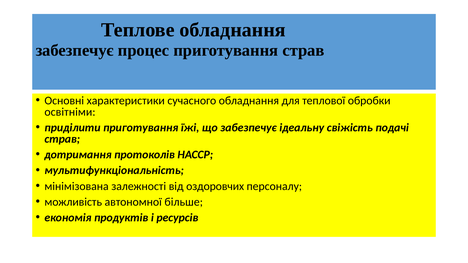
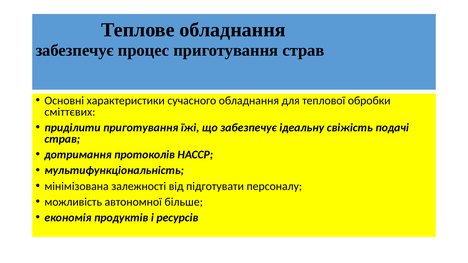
освітніми: освітніми -> сміттєвих (70, 112)
оздоровчих: оздоровчих -> підготувати (215, 186)
